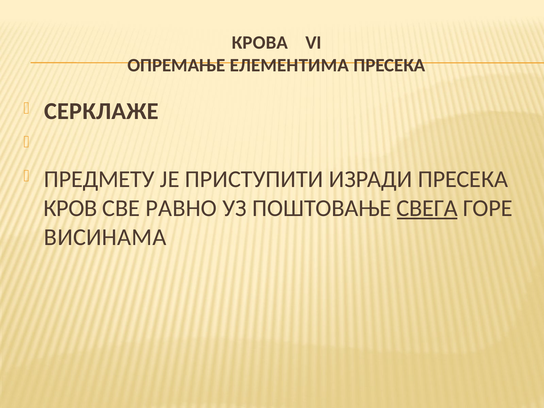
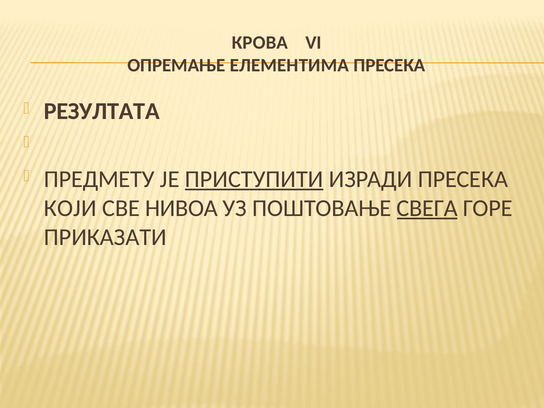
СЕРКЛАЖЕ: СЕРКЛАЖЕ -> РЕЗУЛТАТА (102, 111)
ПРИСТУПИТИ underline: none -> present (254, 179)
КРОВ: КРОВ -> КОЈИ (70, 208)
РАВНО: РАВНО -> НИВОА (181, 208)
ВИСИНАМА: ВИСИНАМА -> ПРИКАЗАТИ (105, 237)
